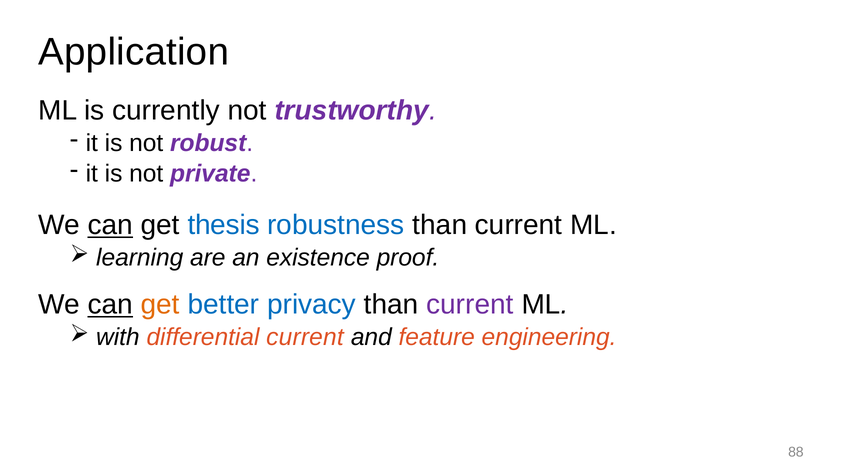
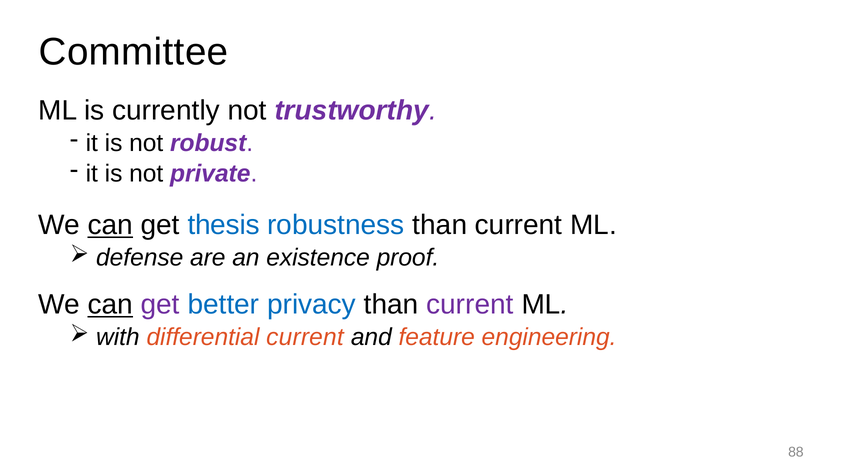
Application: Application -> Committee (134, 52)
learning: learning -> defense (140, 258)
get colour: orange -> purple (160, 305)
